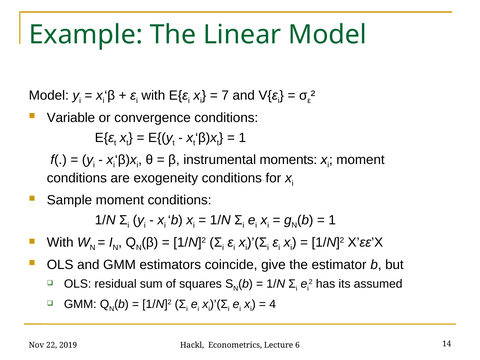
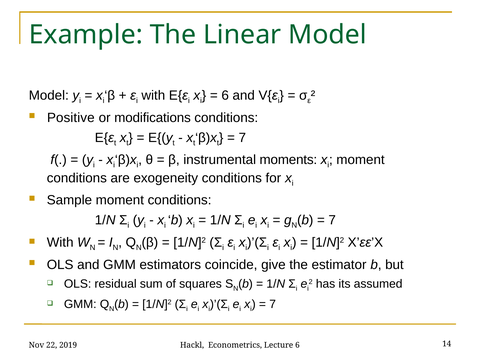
7: 7 -> 6 (225, 95)
Variable: Variable -> Positive (71, 118)
convergence: convergence -> modifications (153, 118)
1: 1 -> 7 (242, 138)
1: 1 -> 7 (332, 220)
4: 4 -> 7 (273, 304)
